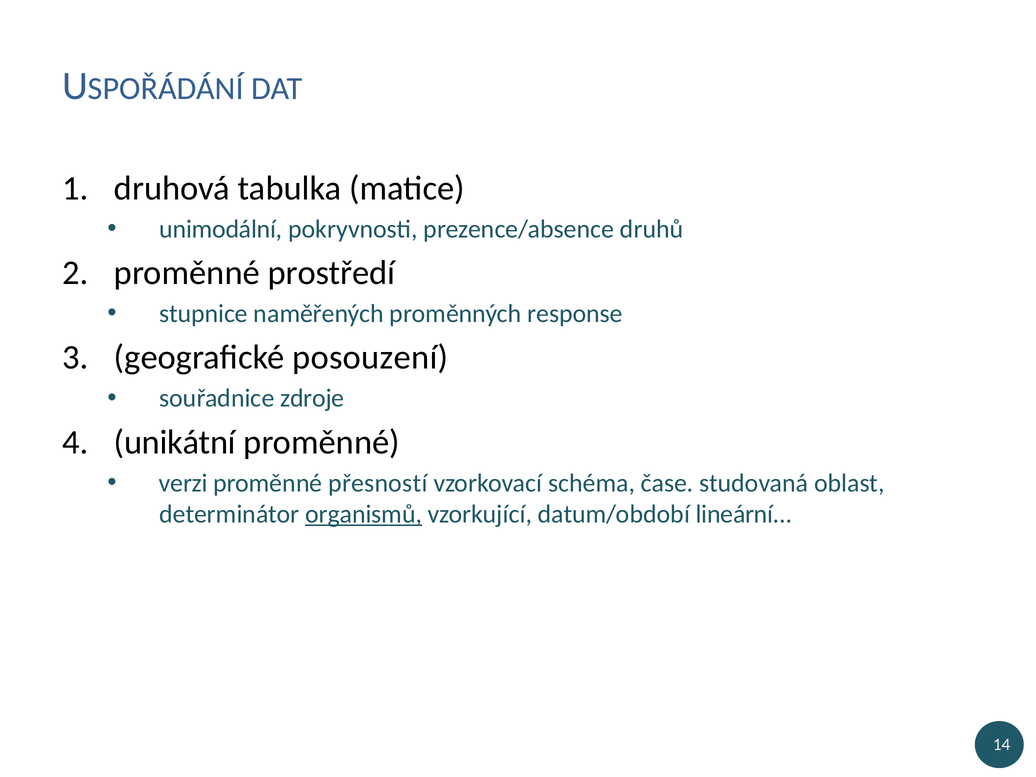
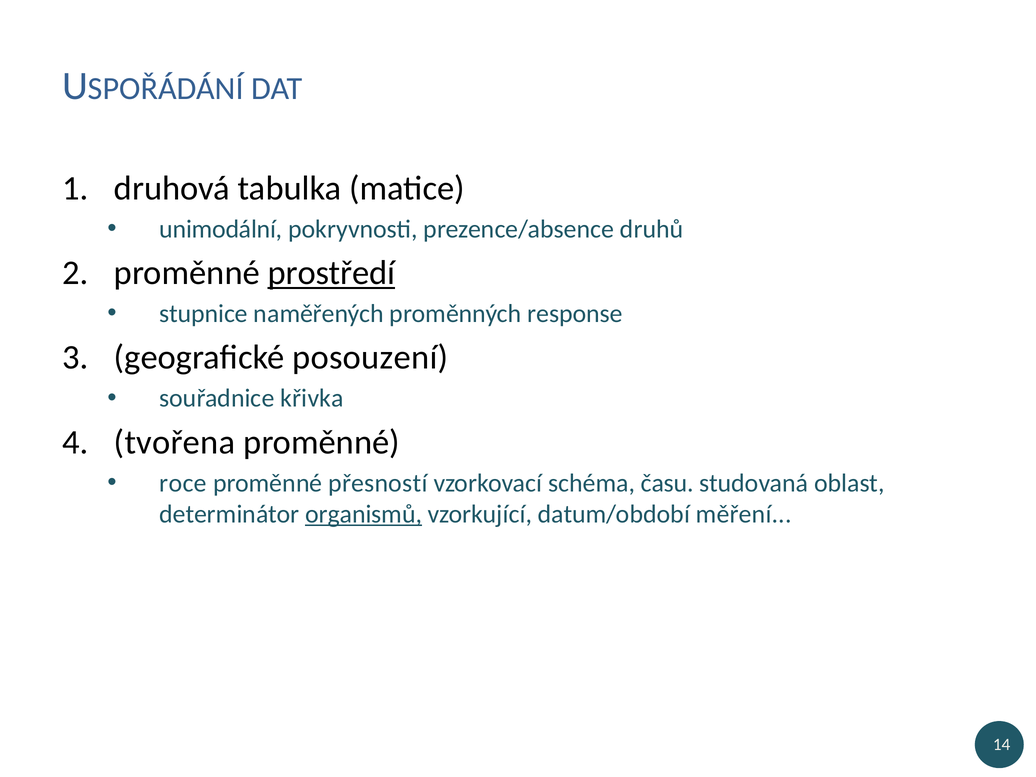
prostředí underline: none -> present (331, 273)
zdroje: zdroje -> křivka (312, 398)
unikátní: unikátní -> tvořena (175, 442)
verzi: verzi -> roce (183, 483)
čase: čase -> času (667, 483)
lineární: lineární -> měření (744, 514)
